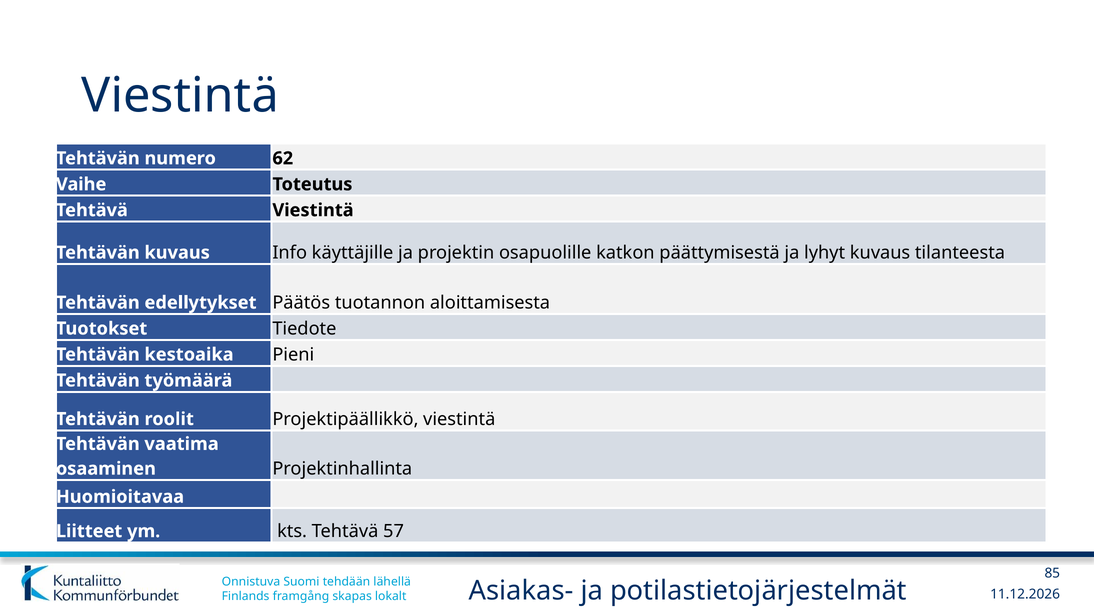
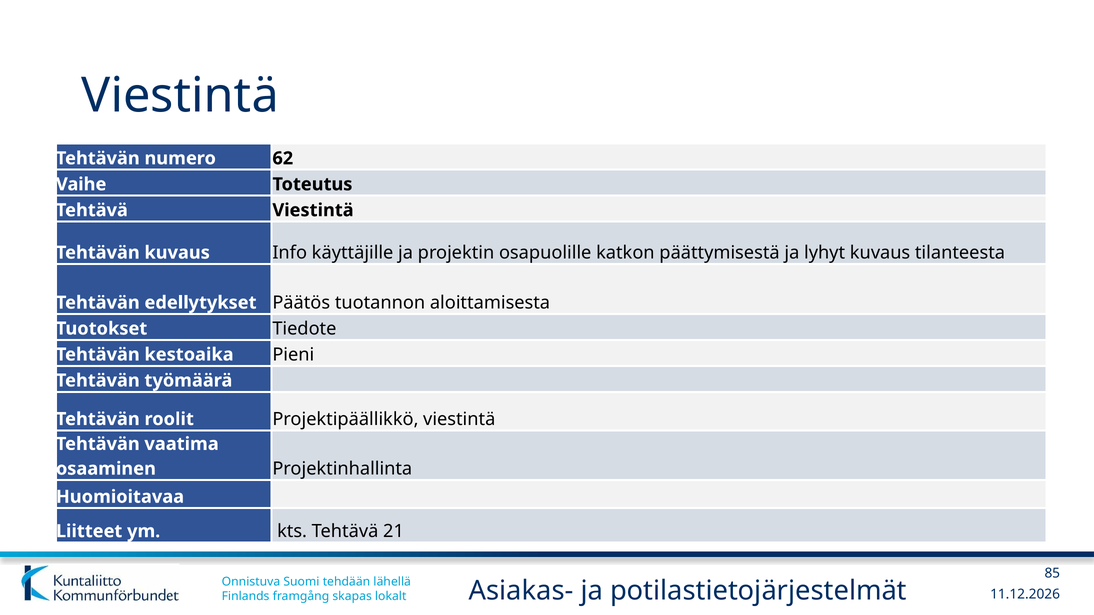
57: 57 -> 21 (394, 532)
